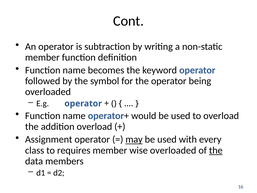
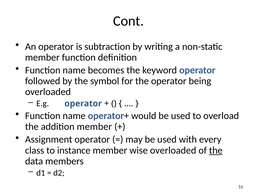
addition overload: overload -> member (94, 126)
may underline: present -> none (134, 139)
requires: requires -> instance (74, 150)
